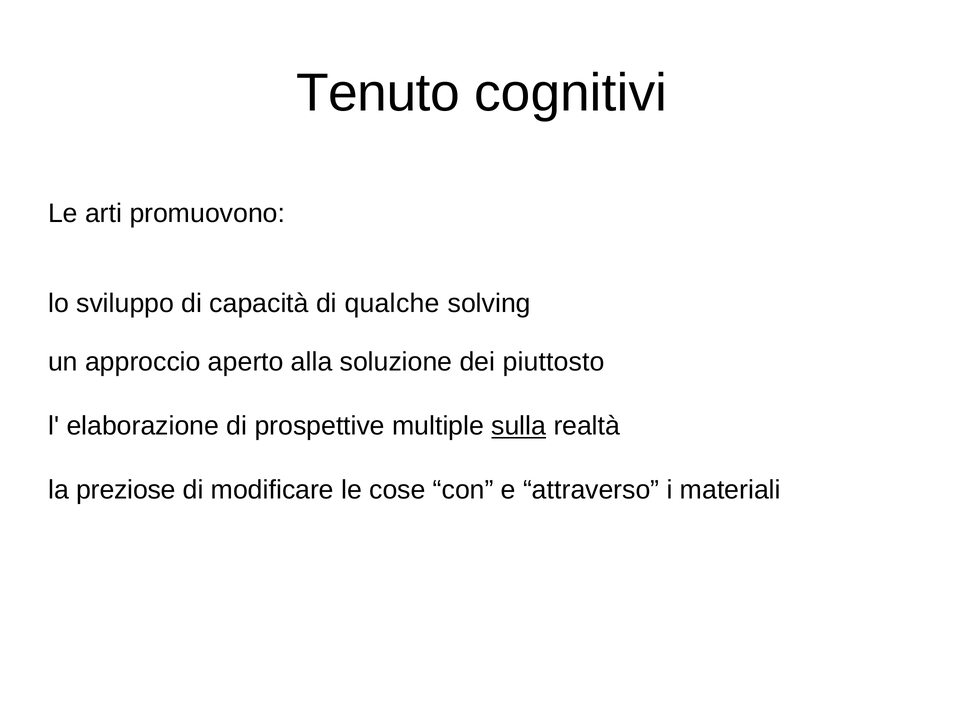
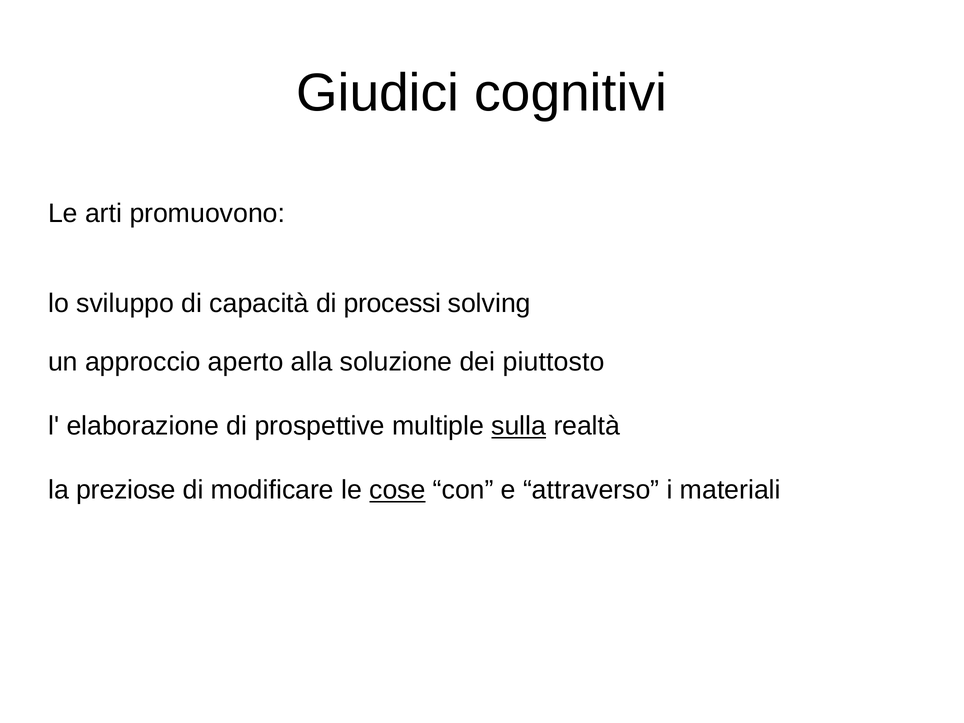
Tenuto: Tenuto -> Giudici (378, 93)
qualche: qualche -> processi (392, 304)
cose underline: none -> present (397, 490)
